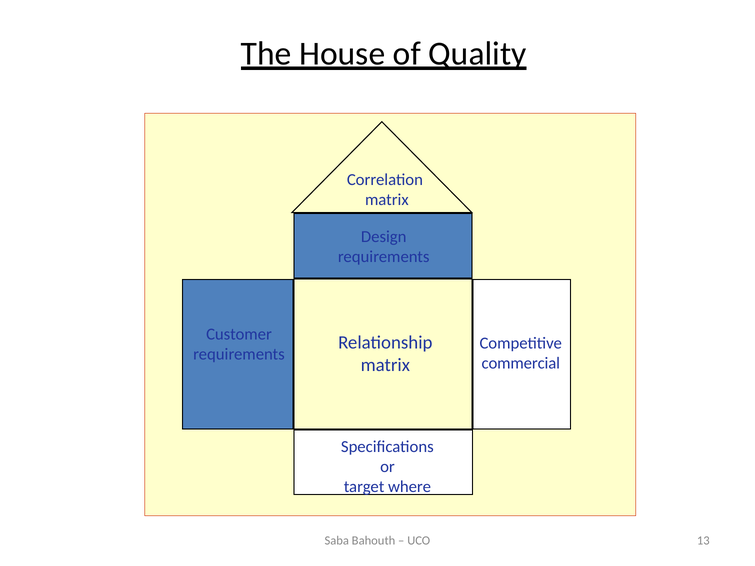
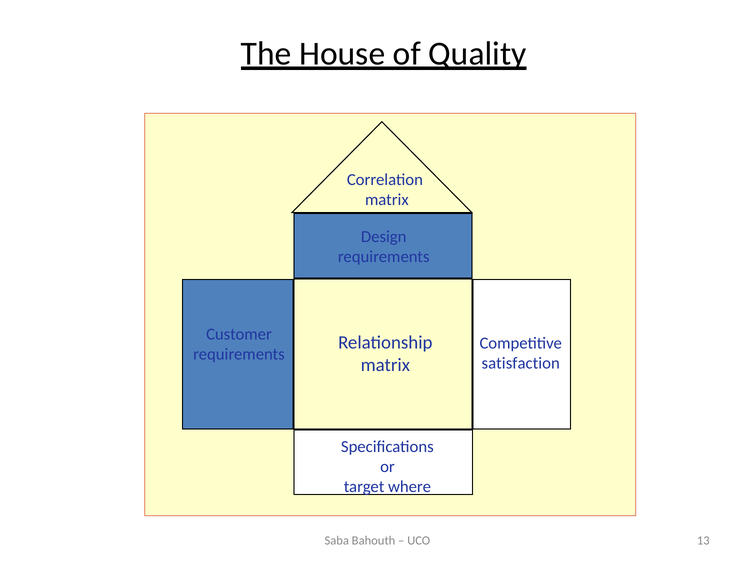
commercial: commercial -> satisfaction (521, 364)
